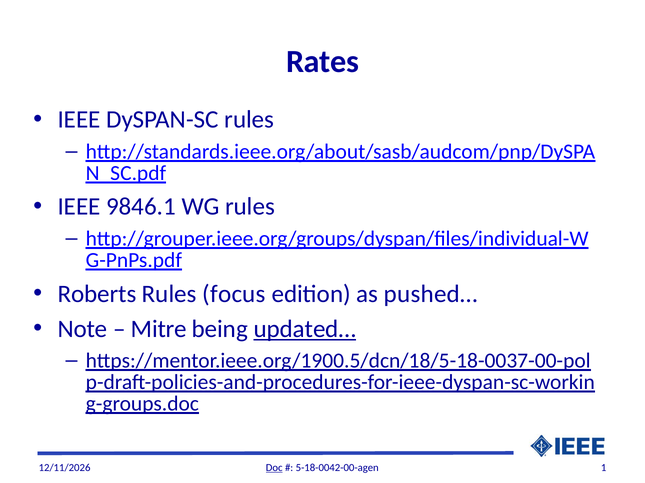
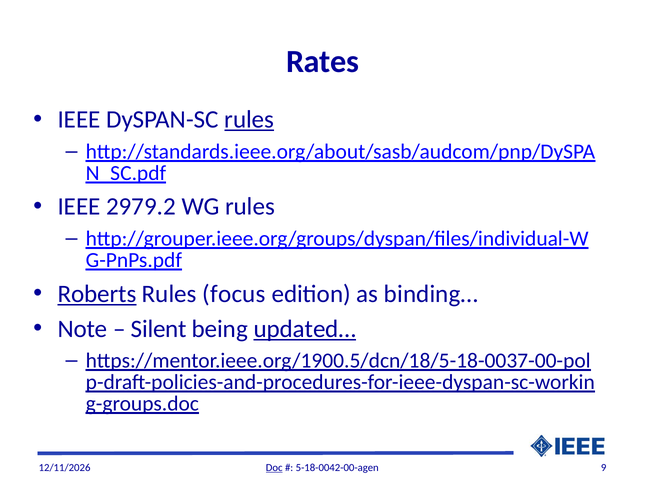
rules underline: none -> present (249, 120)
9846.1: 9846.1 -> 2979.2 (141, 207)
Roberts underline: none -> present (97, 294)
pushed…: pushed… -> binding… (431, 294)
Mitre: Mitre -> Silent (159, 329)
1: 1 -> 9 (604, 468)
